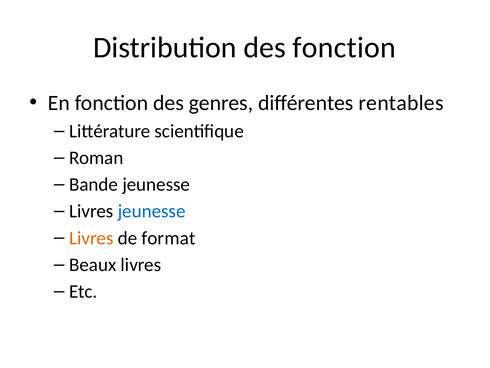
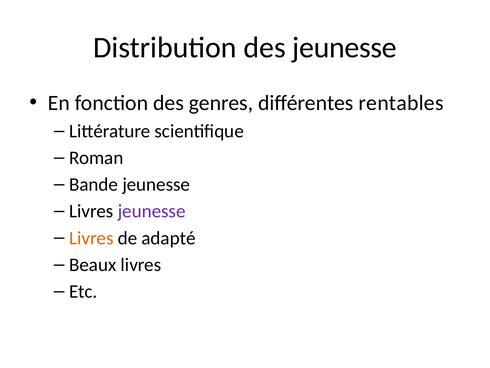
des fonction: fonction -> jeunesse (345, 47)
jeunesse colour: blue -> purple (152, 211)
format: format -> adapté (169, 238)
